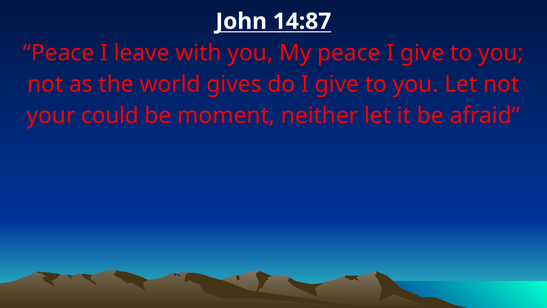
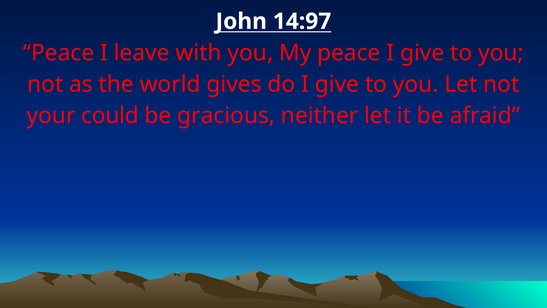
14:87: 14:87 -> 14:97 (302, 21)
moment: moment -> gracious (226, 116)
